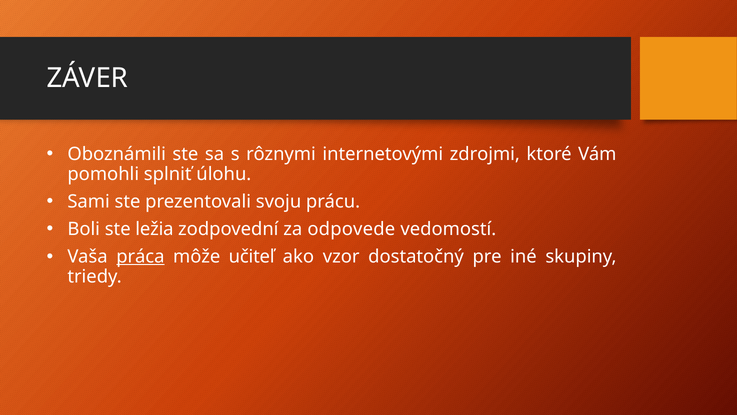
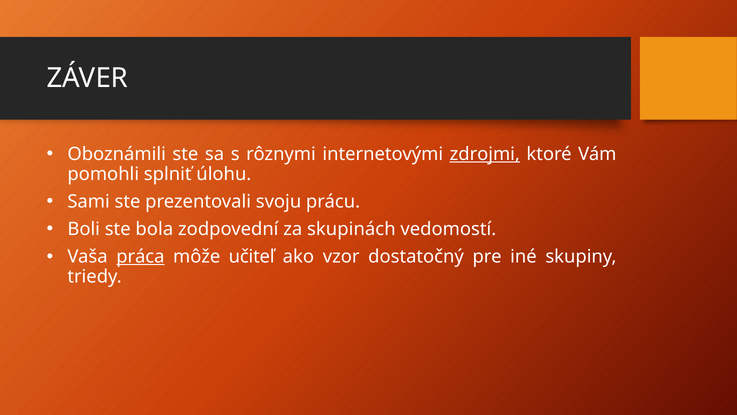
zdrojmi underline: none -> present (485, 154)
ležia: ležia -> bola (154, 229)
odpovede: odpovede -> skupinách (351, 229)
